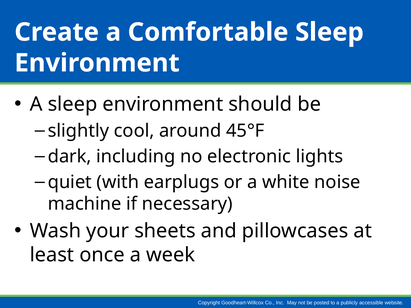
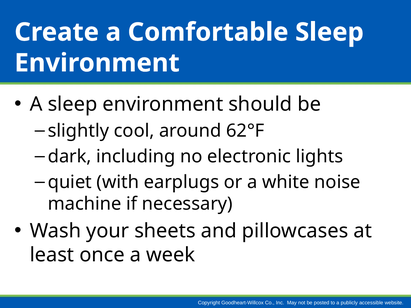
45°F: 45°F -> 62°F (245, 131)
